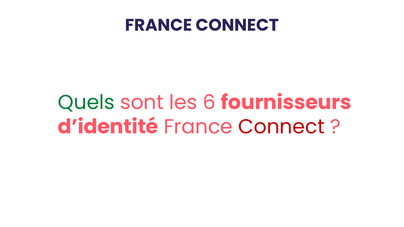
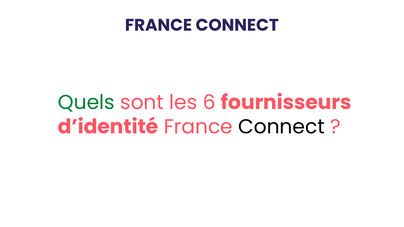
Connect colour: red -> black (281, 127)
